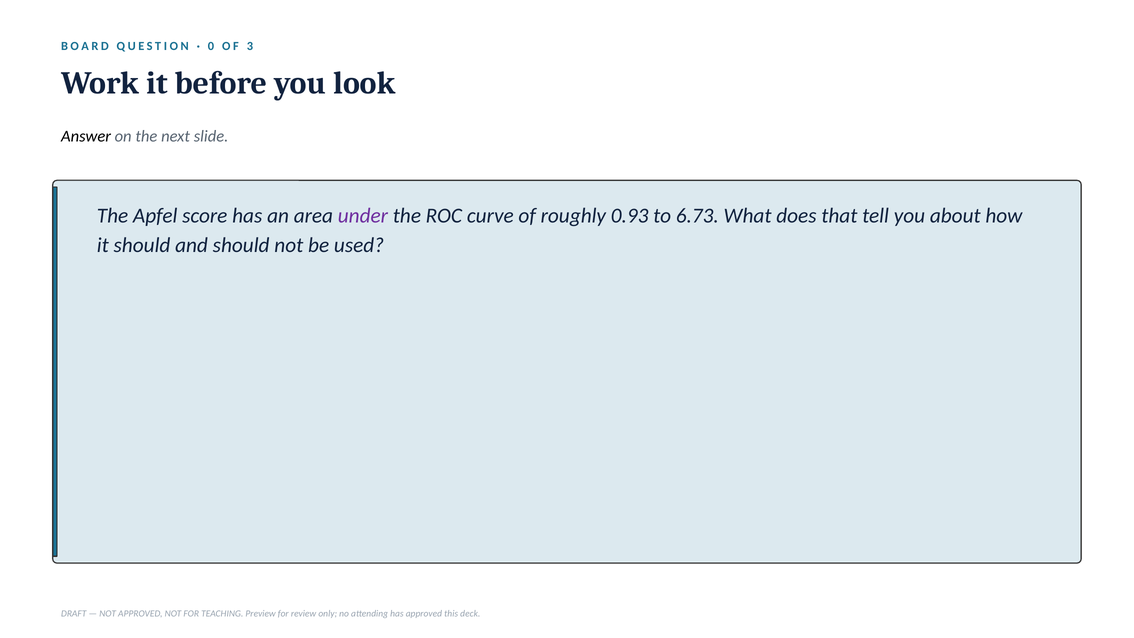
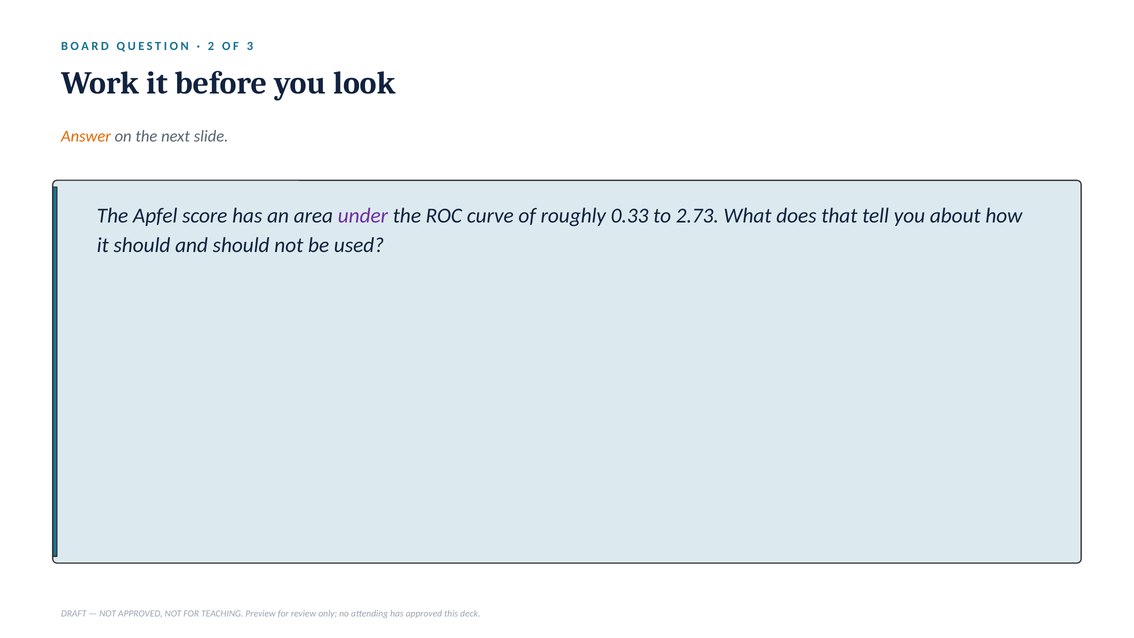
0: 0 -> 2 (211, 46)
Answer colour: black -> orange (86, 136)
0.93: 0.93 -> 0.33 (630, 216)
6.73: 6.73 -> 2.73 (697, 216)
